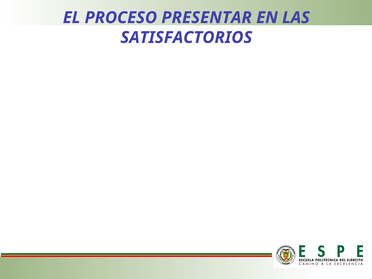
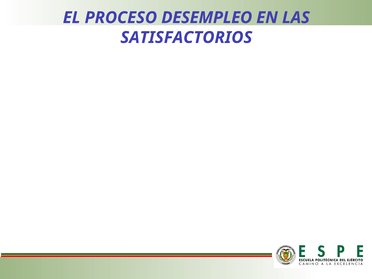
PRESENTAR: PRESENTAR -> DESEMPLEO (207, 18)
